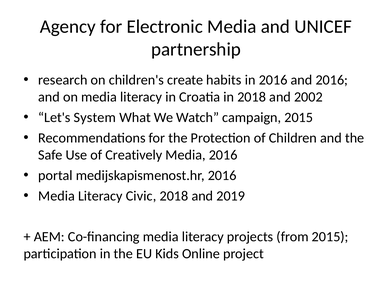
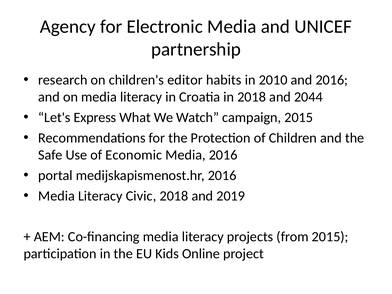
create: create -> editor (185, 80)
in 2016: 2016 -> 2010 (273, 80)
2002: 2002 -> 2044 (308, 97)
System: System -> Express (95, 117)
Creatively: Creatively -> Economic (134, 155)
